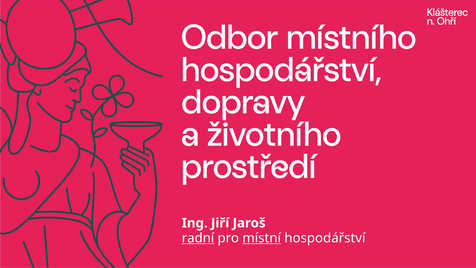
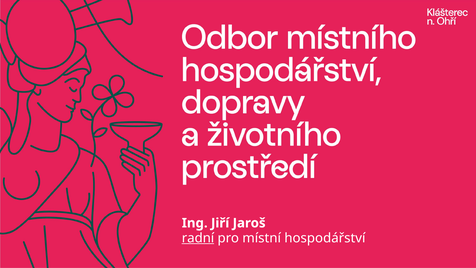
místní underline: present -> none (262, 238)
